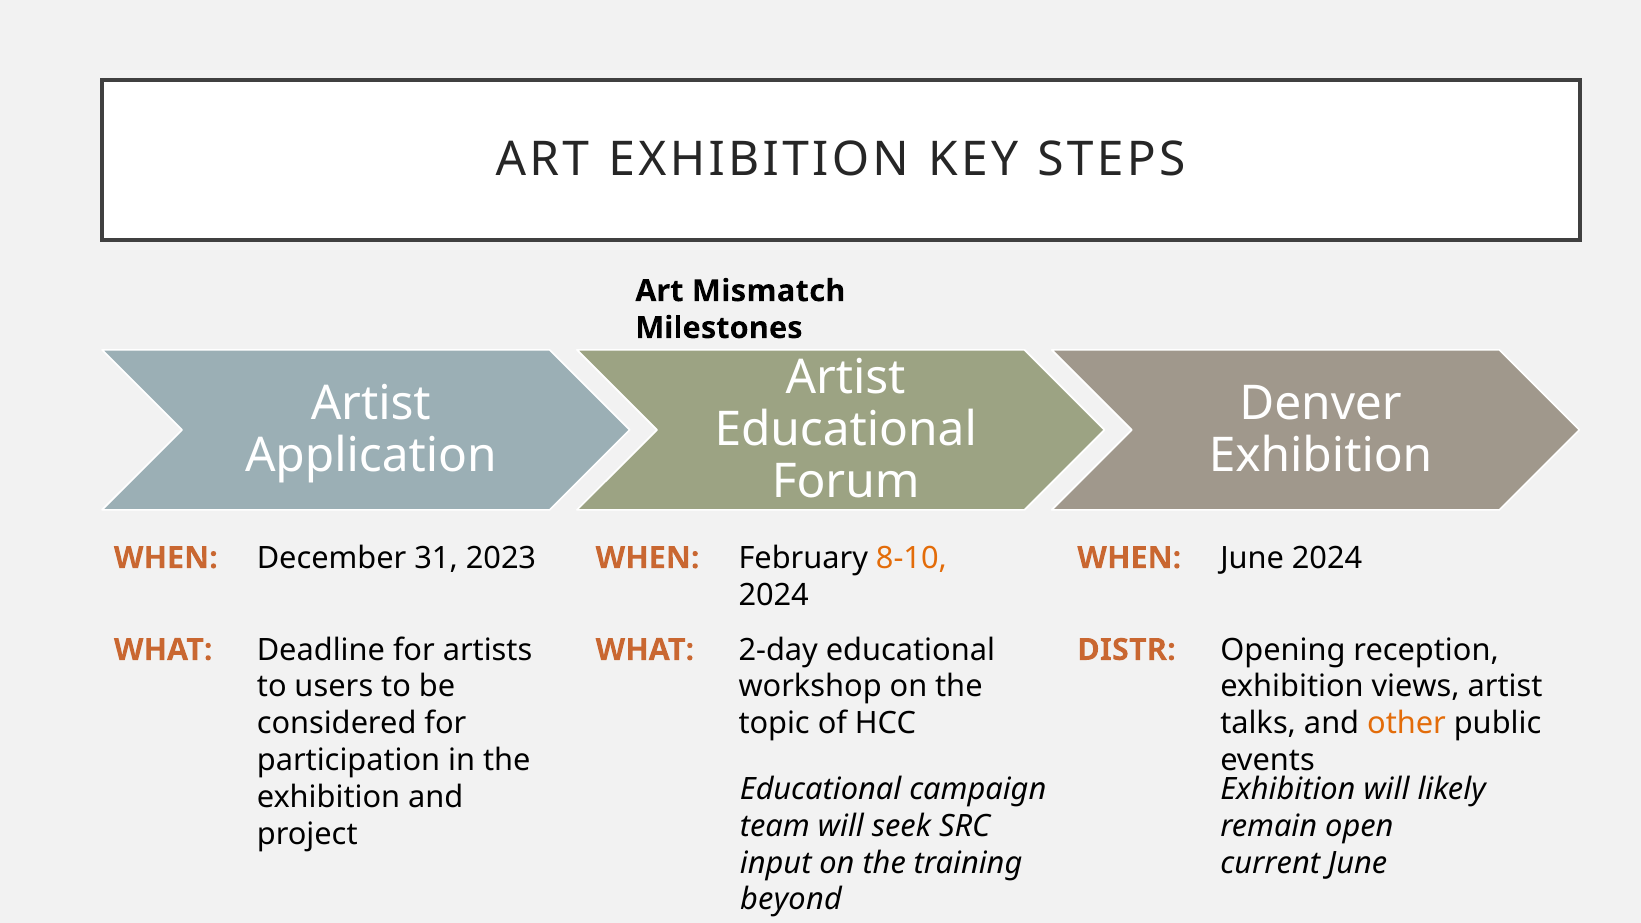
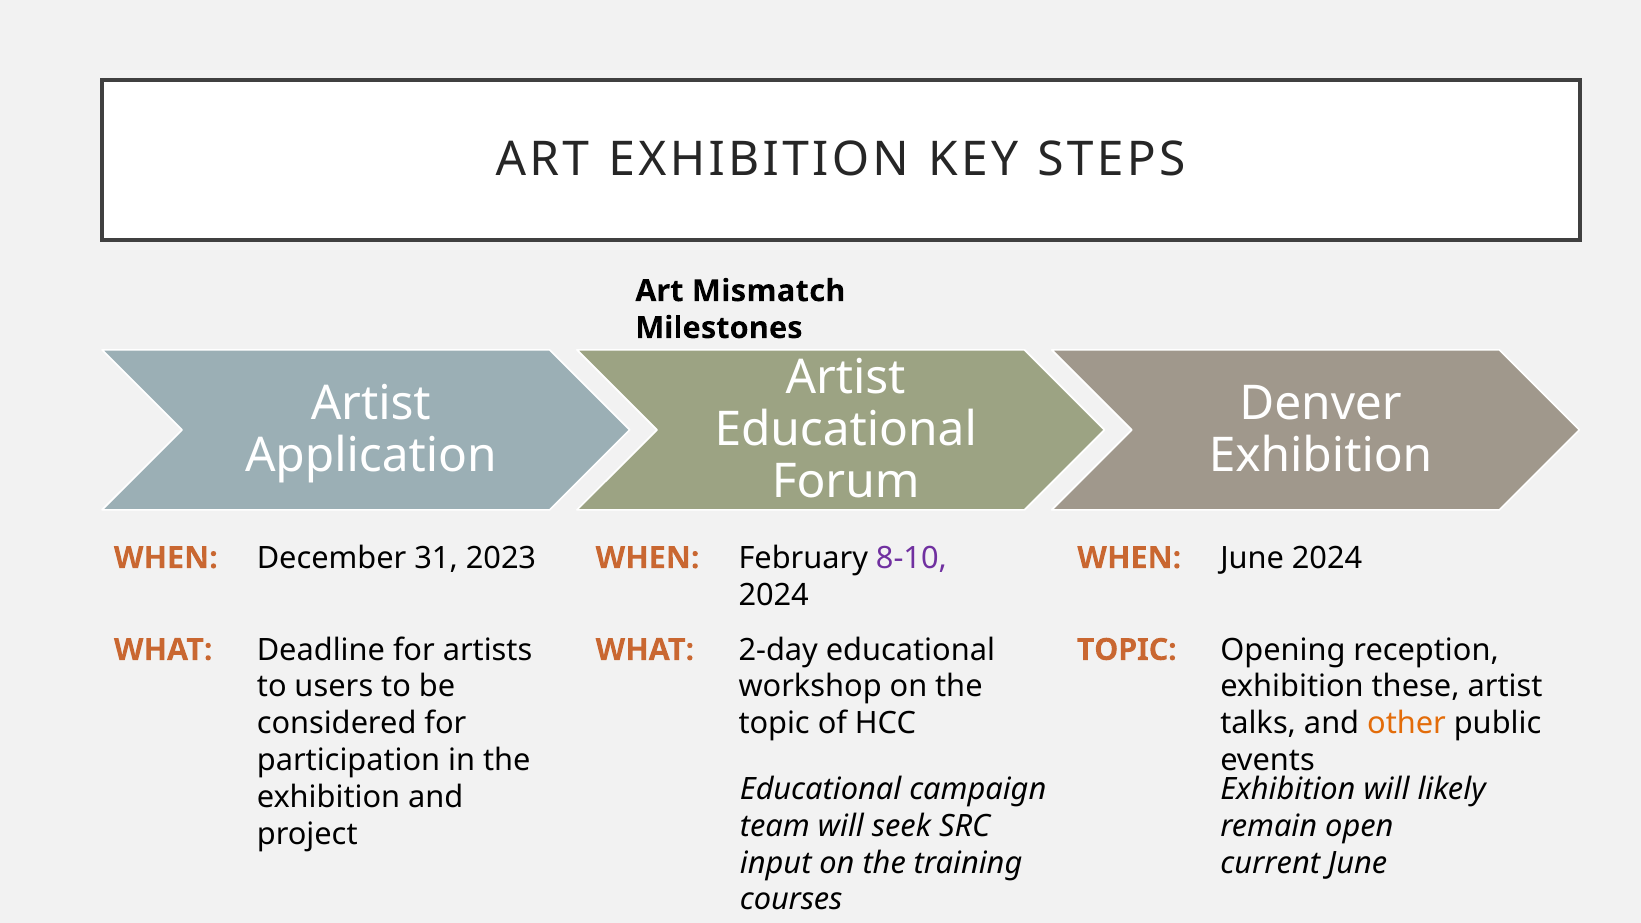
8-10 colour: orange -> purple (911, 558)
DISTR: DISTR -> TOPIC (1127, 650)
views: views -> these (1416, 687)
beyond: beyond -> courses (791, 900)
